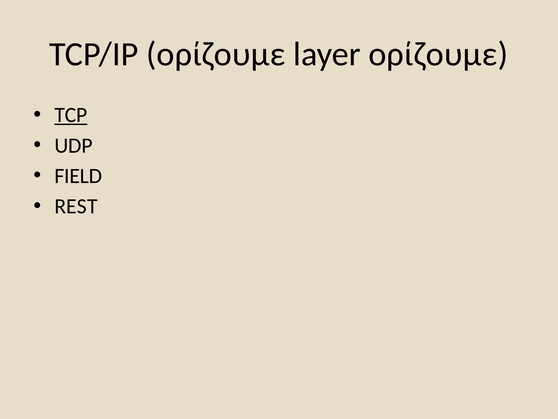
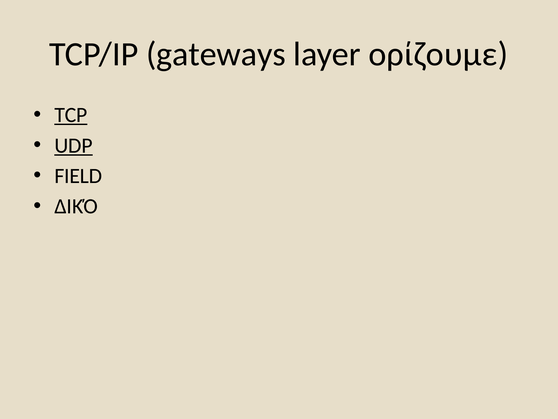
TCP/IP ορίζουμε: ορίζουμε -> gateways (216, 54)
UDP underline: none -> present (74, 145)
REST: REST -> ΔΙΚΌ (76, 206)
